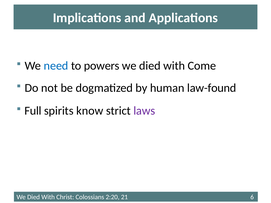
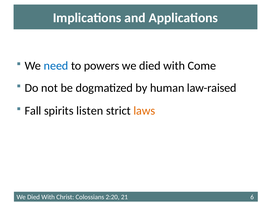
law-found: law-found -> law-raised (212, 88)
Full: Full -> Fall (33, 111)
know: know -> listen (90, 111)
laws colour: purple -> orange (144, 111)
